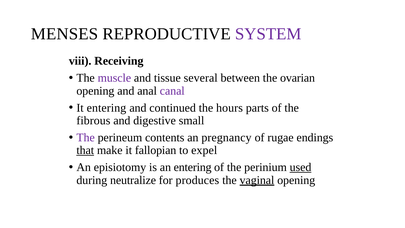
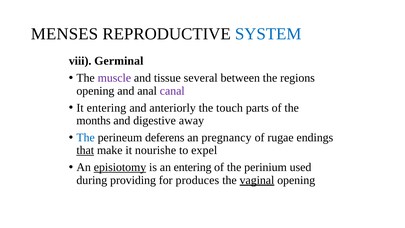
SYSTEM colour: purple -> blue (268, 34)
Receiving: Receiving -> Germinal (119, 61)
ovarian: ovarian -> regions (298, 78)
continued: continued -> anteriorly (173, 108)
hours: hours -> touch (229, 108)
fibrous: fibrous -> months (94, 120)
small: small -> away (191, 120)
The colour: purple -> blue (86, 137)
contents: contents -> deferens (165, 137)
fallopian: fallopian -> nourishe (156, 150)
episiotomy underline: none -> present (120, 167)
used underline: present -> none (301, 167)
neutralize: neutralize -> providing (133, 180)
